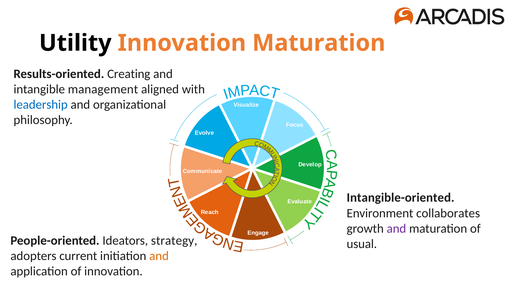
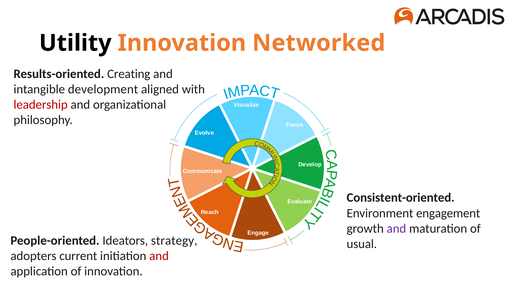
Innovation Maturation: Maturation -> Networked (319, 43)
management: management -> development (103, 89)
leadership colour: blue -> red (41, 105)
Intangible-oriented: Intangible-oriented -> Consistent-oriented (401, 198)
collaborates: collaborates -> engagement (448, 213)
and colour: orange -> red (159, 256)
